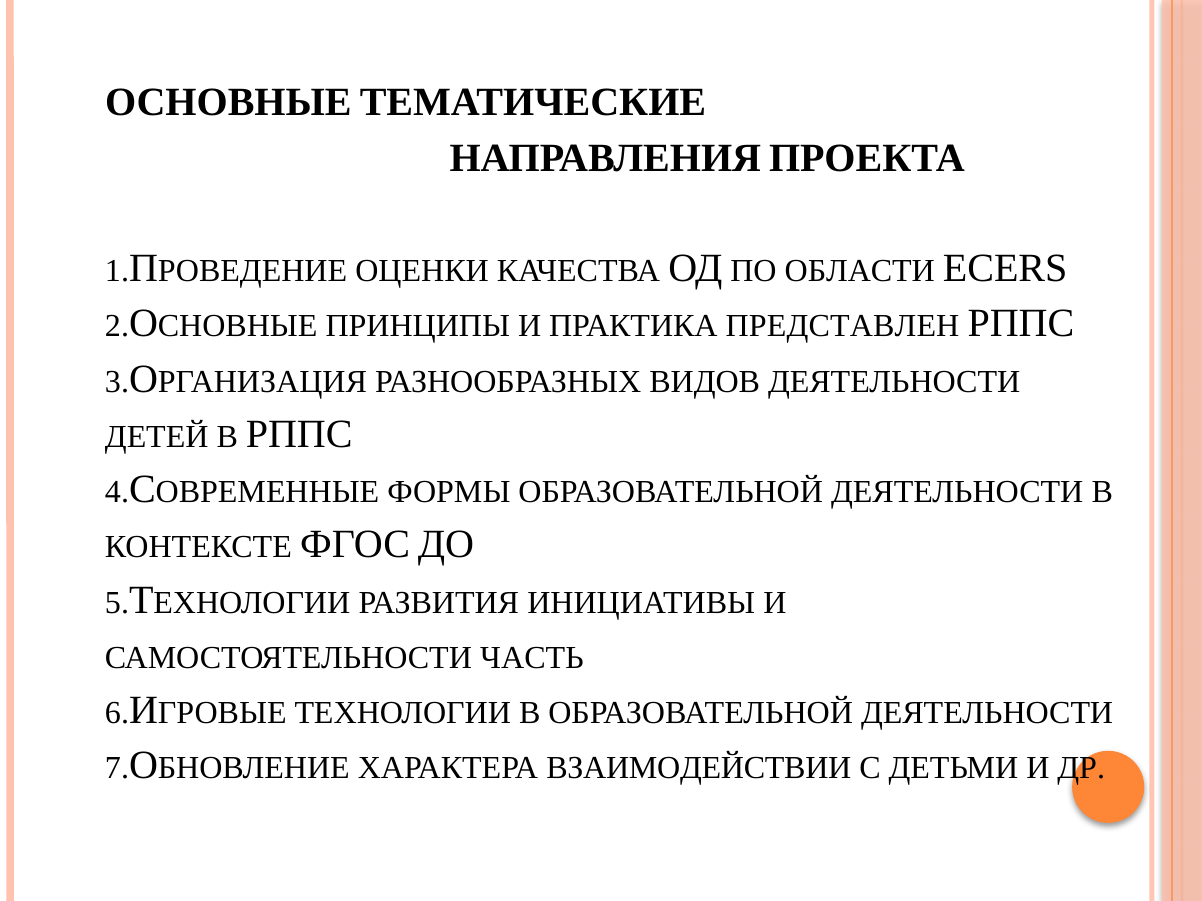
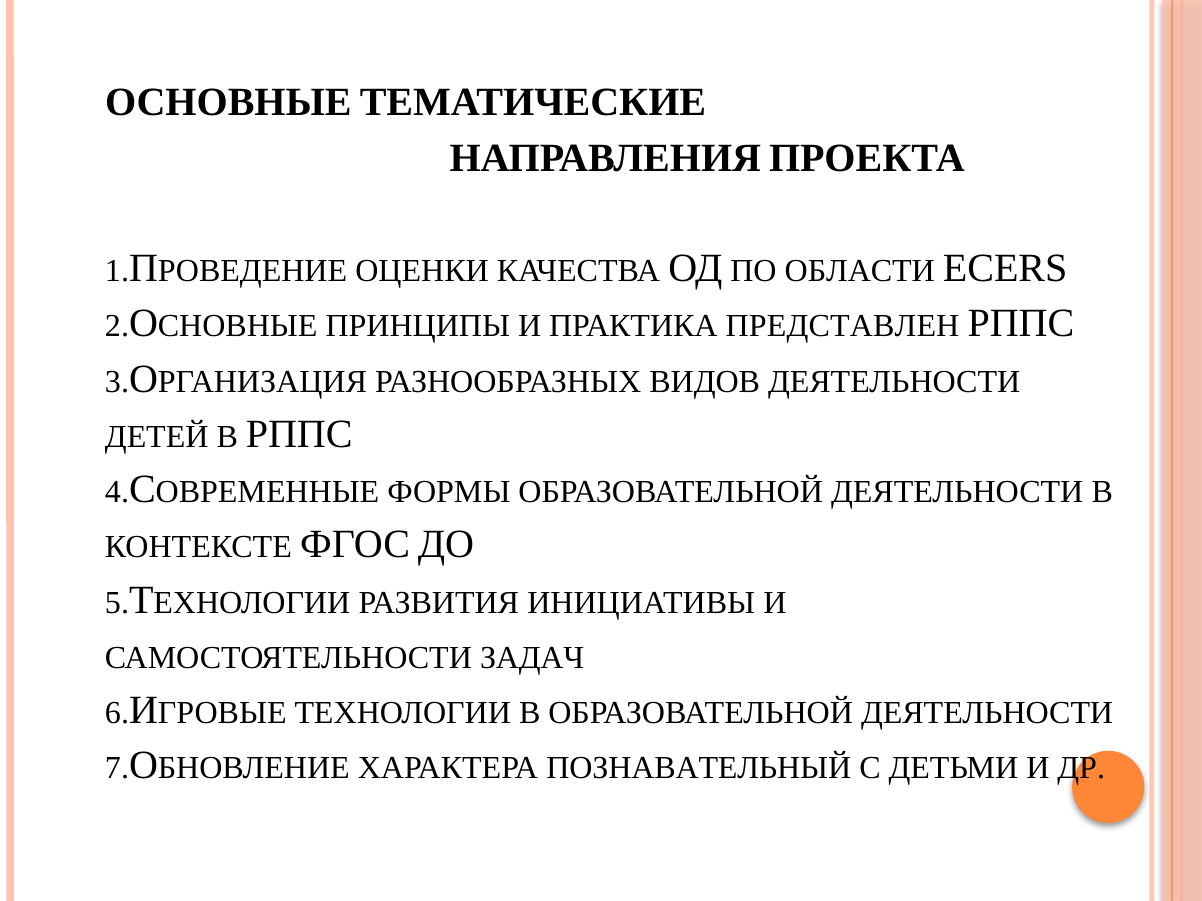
ЧАСТЬ: ЧАСТЬ -> ЗАДАЧ (532, 658)
ВЗАИМОДЕЙСТВИИ: ВЗАИМОДЕЙСТВИИ -> ПОЗНАВАТЕЛЬНЫЙ (699, 769)
